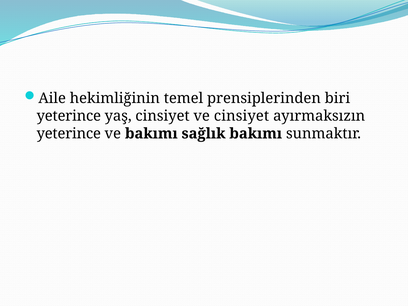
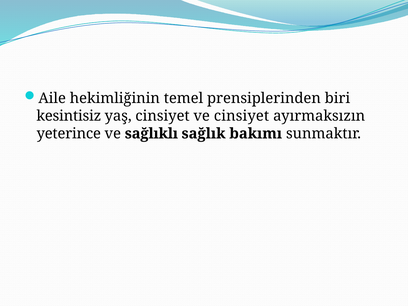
yeterince: yeterince -> kesintisiz (69, 116)
ve bakımı: bakımı -> sağlıklı (151, 134)
